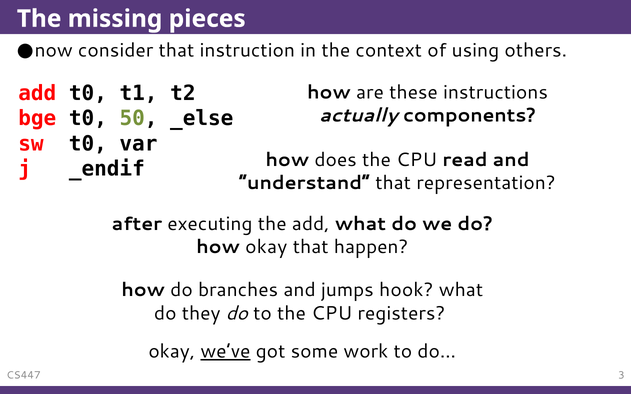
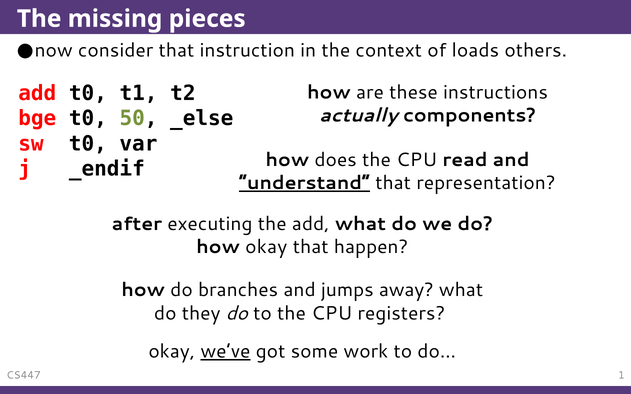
using: using -> loads (475, 50)
understand underline: none -> present (305, 183)
hook: hook -> away (406, 290)
3: 3 -> 1 (621, 376)
